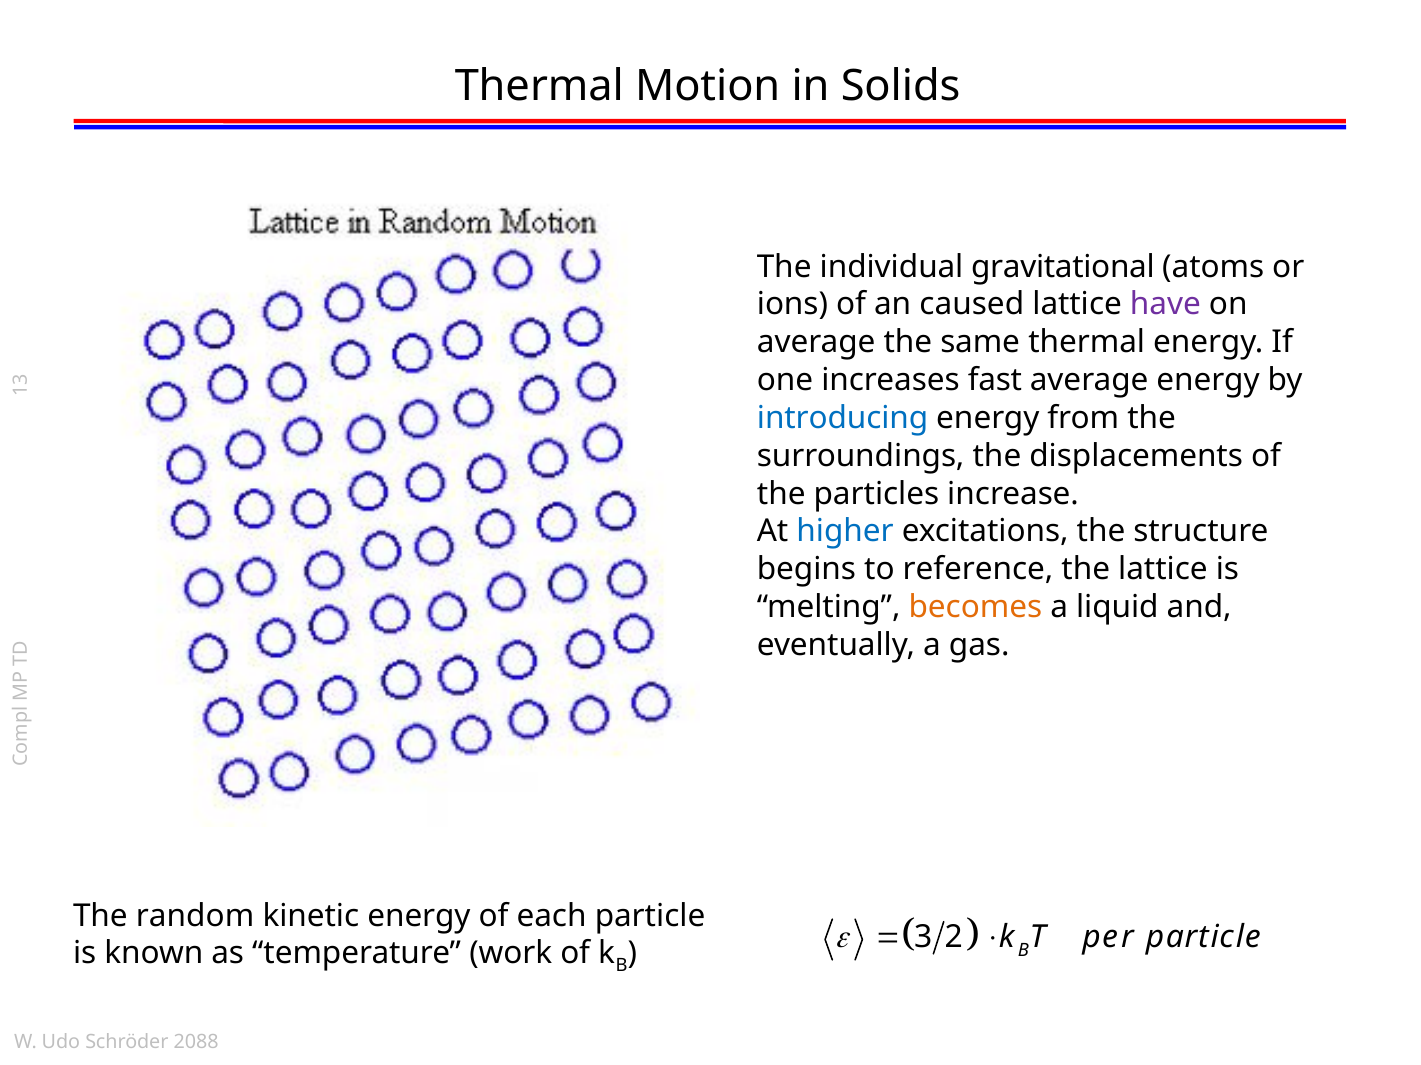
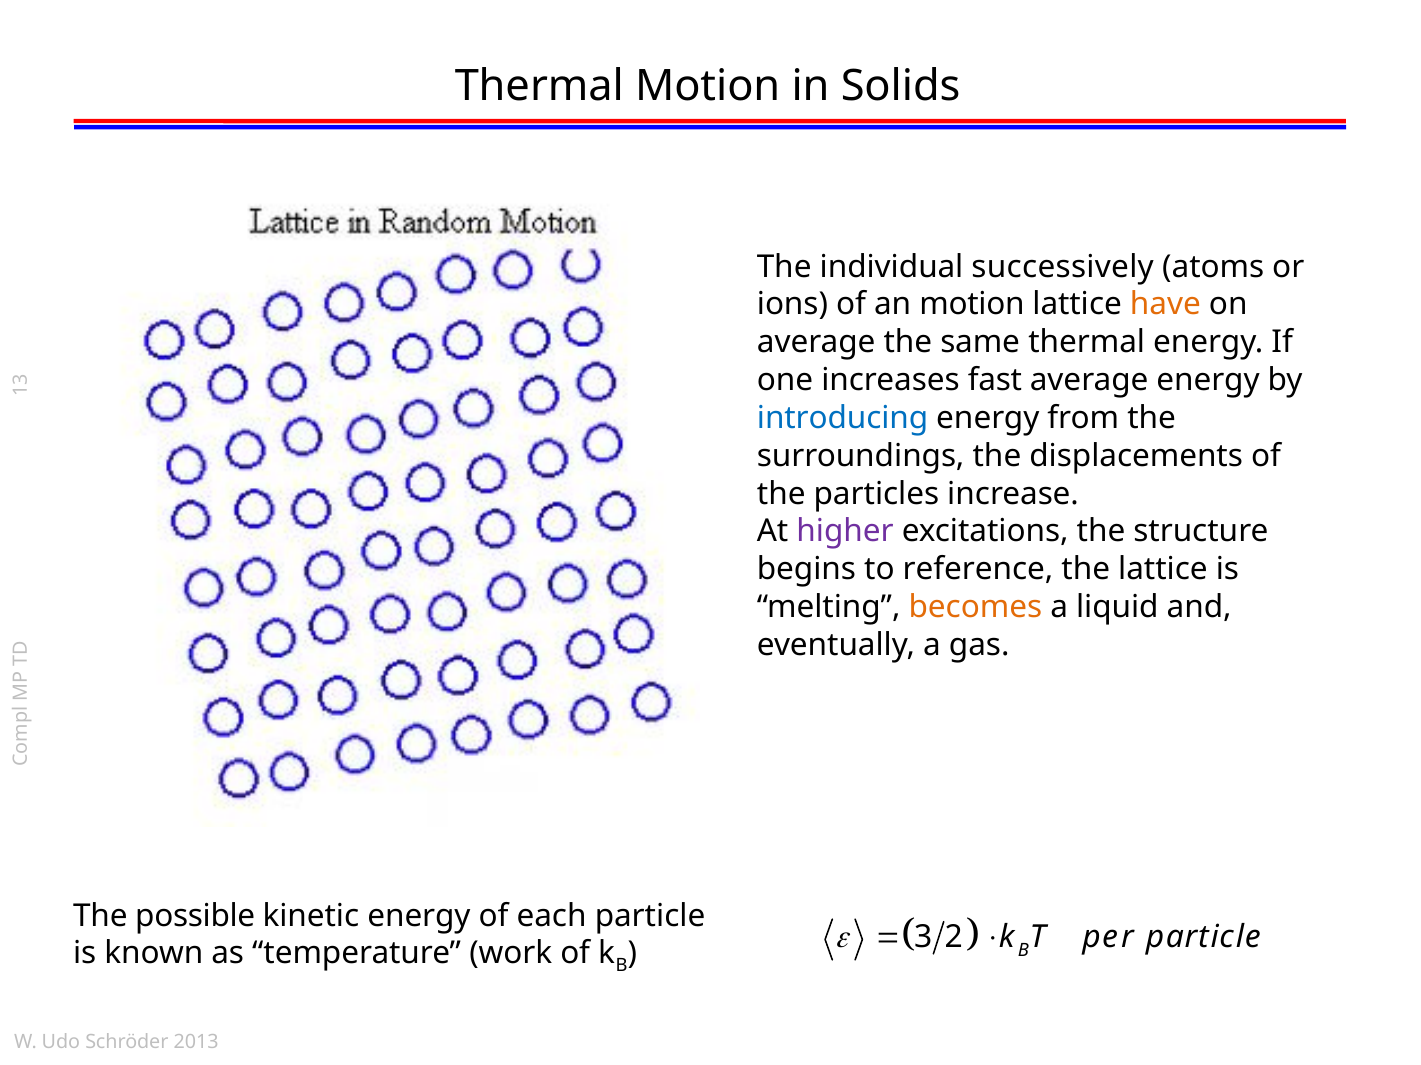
gravitational: gravitational -> successively (1063, 267)
an caused: caused -> motion (972, 305)
have colour: purple -> orange (1165, 305)
higher colour: blue -> purple (845, 532)
random: random -> possible (195, 916)
2088: 2088 -> 2013 (196, 1043)
